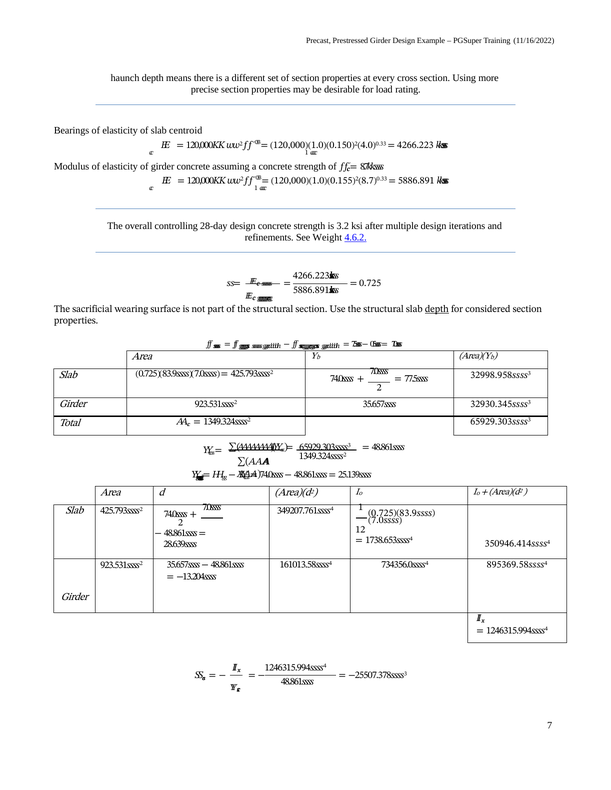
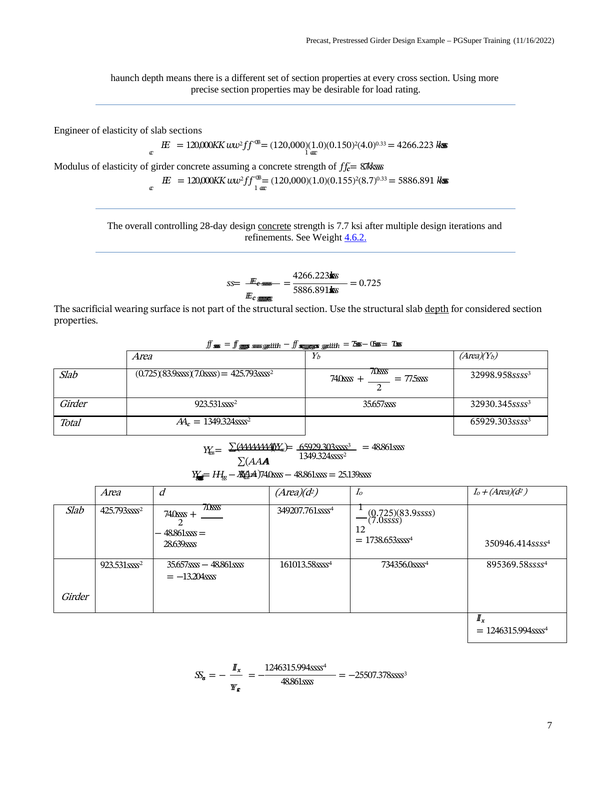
Bearings: Bearings -> Engineer (72, 131)
centroid: centroid -> sections (186, 131)
concrete underline: none -> present (275, 226)
3.2: 3.2 -> 7.7 (343, 226)
